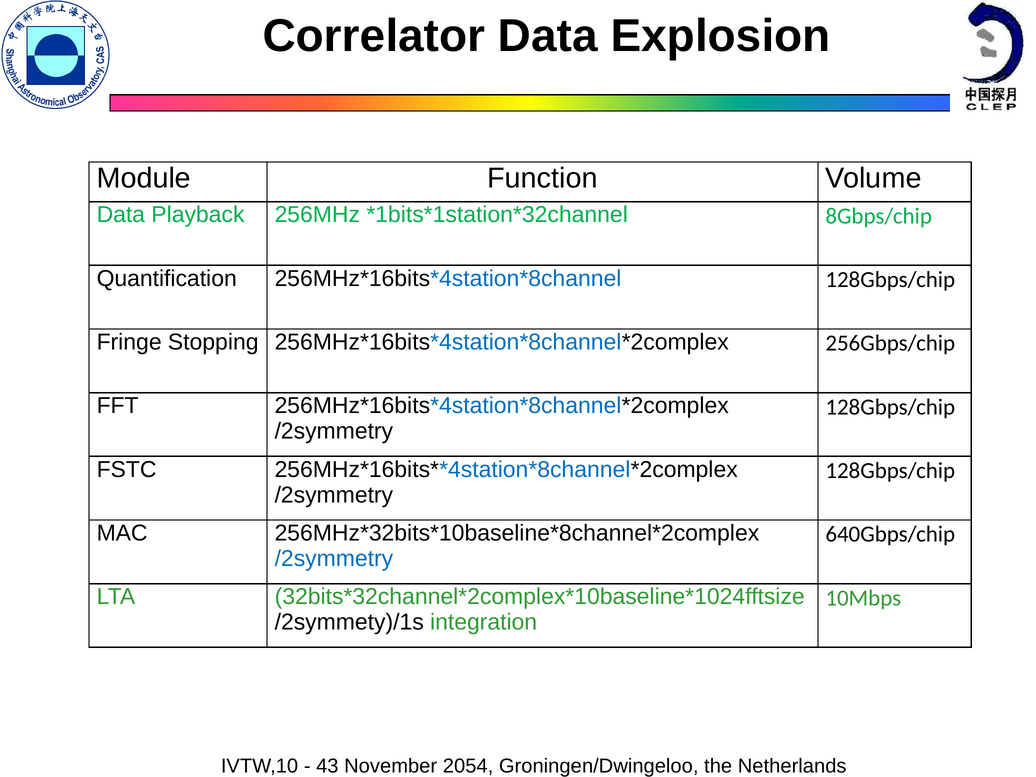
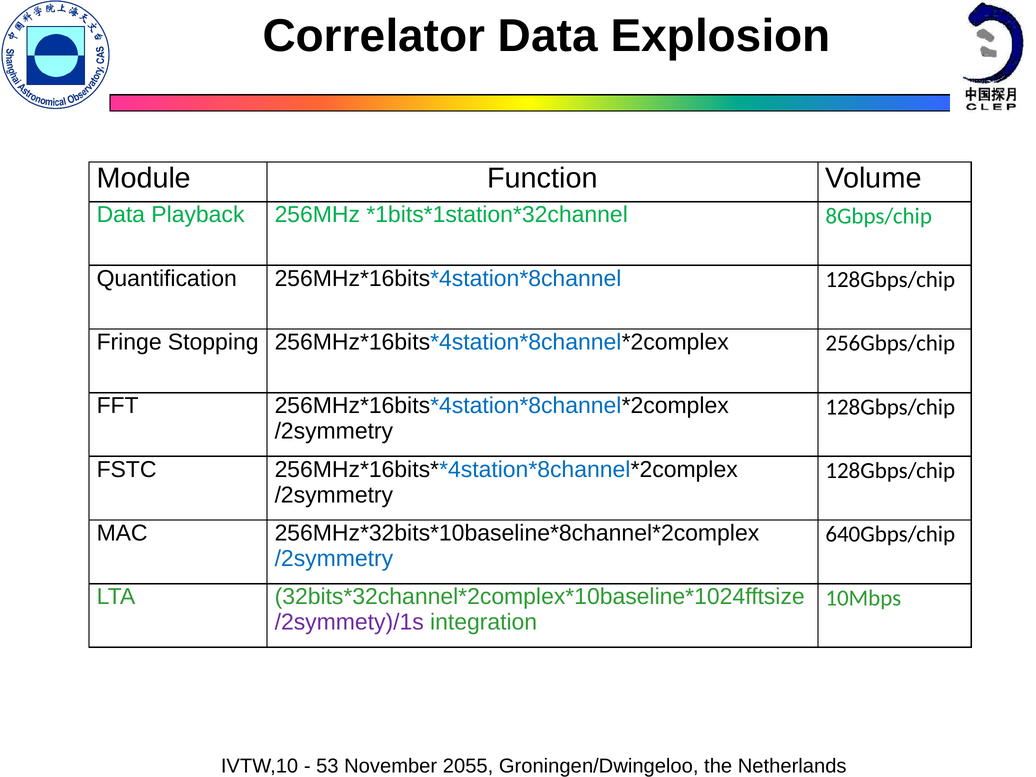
/2symmety)/1s colour: black -> purple (349, 622)
43: 43 -> 53 (327, 766)
2054: 2054 -> 2055 (468, 766)
